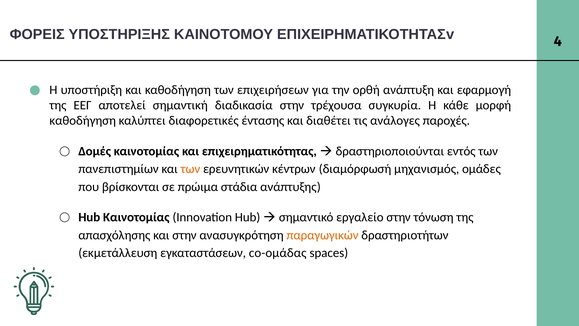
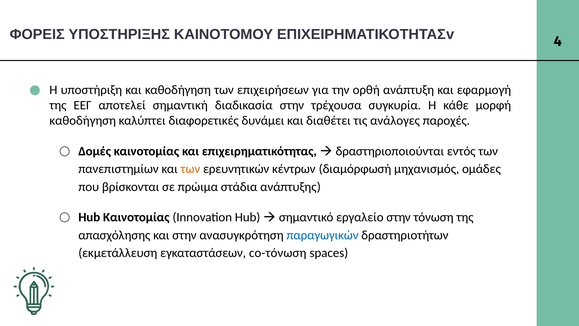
έντασης: έντασης -> δυνάμει (263, 121)
παραγωγικών colour: orange -> blue (322, 235)
co-ομάδας: co-ομάδας -> co-τόνωση (278, 253)
